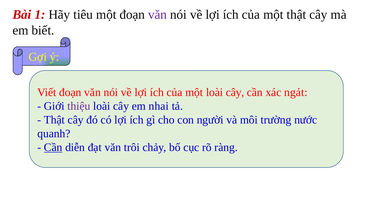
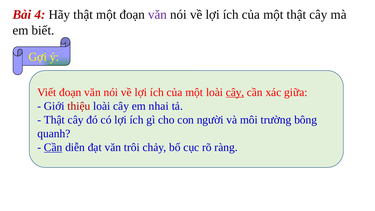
1: 1 -> 4 (40, 15)
Hãy tiêu: tiêu -> thật (83, 15)
cây underline: none -> present (235, 92)
ngát: ngát -> giữa (296, 92)
thiệu colour: purple -> red (79, 106)
nước: nước -> bông (306, 120)
